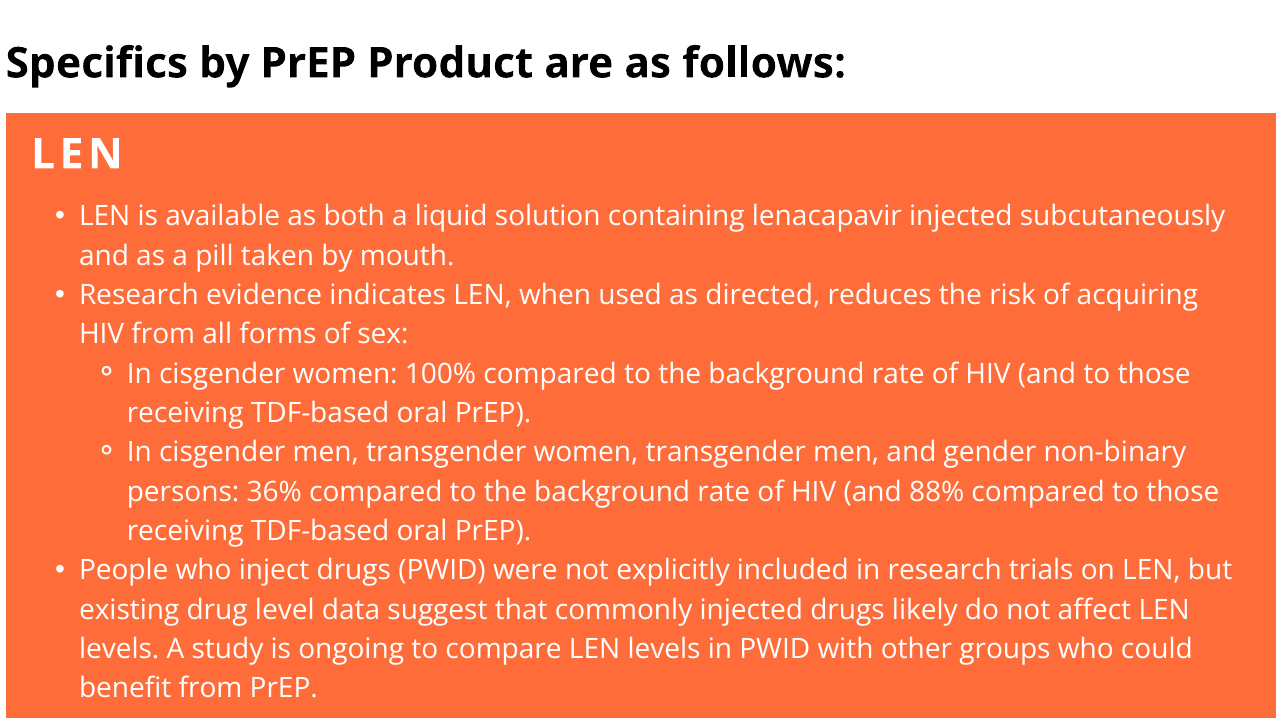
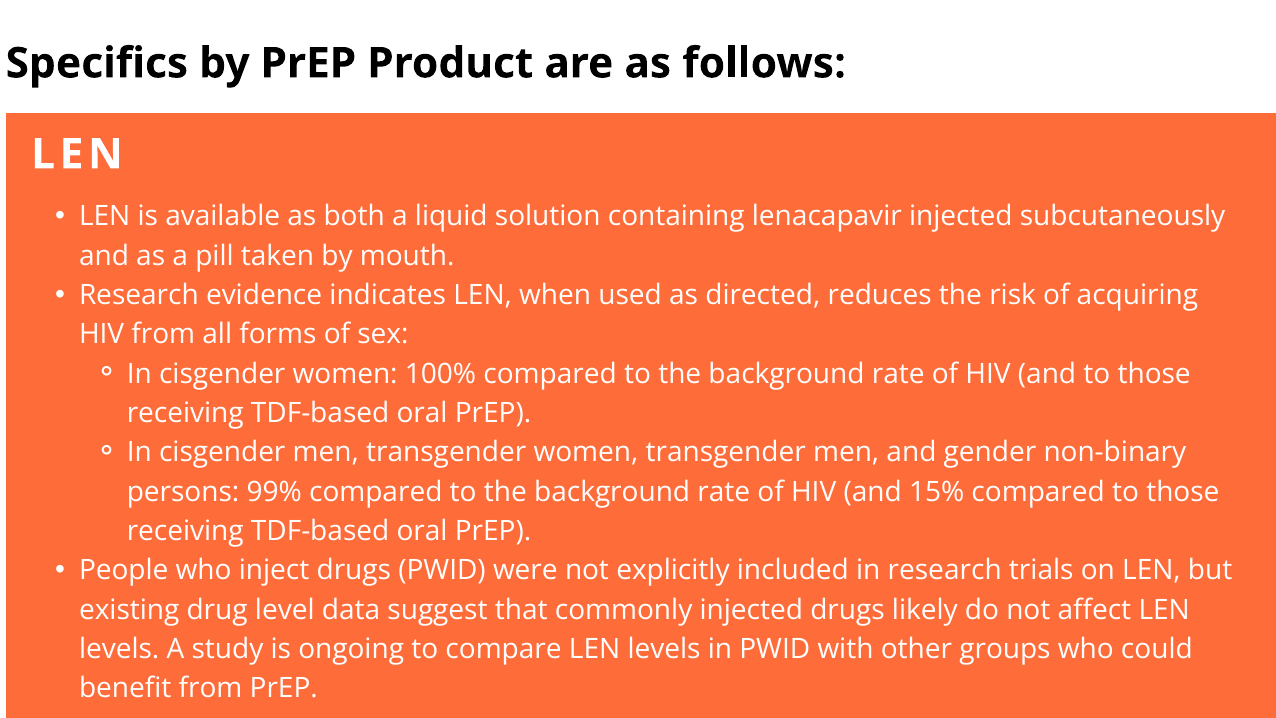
36%: 36% -> 99% (274, 492)
88%: 88% -> 15% (937, 492)
